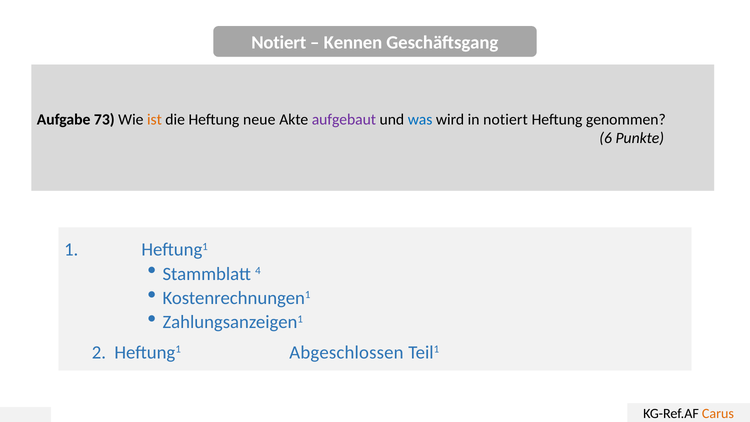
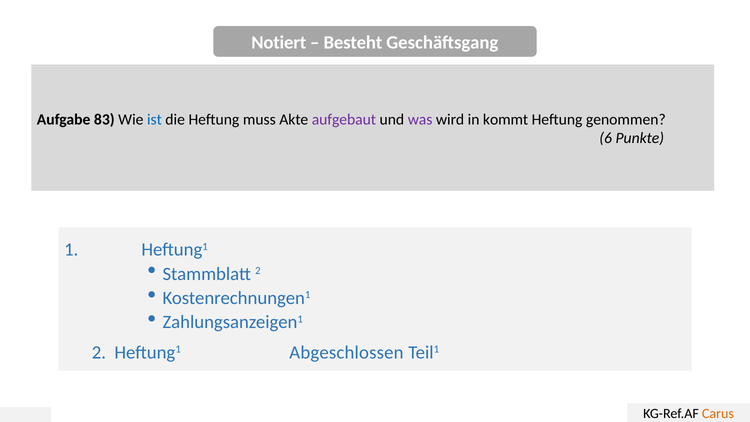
Kennen: Kennen -> Besteht (353, 43)
73: 73 -> 83 (104, 119)
ist colour: orange -> blue (154, 119)
neue: neue -> muss (259, 119)
was colour: blue -> purple (420, 119)
in notiert: notiert -> kommt (506, 119)
Stammblatt 4: 4 -> 2 (258, 271)
